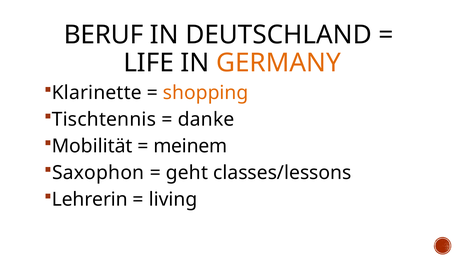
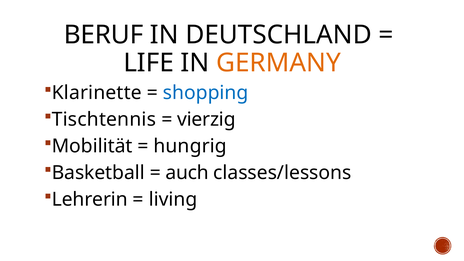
shopping colour: orange -> blue (206, 93)
danke: danke -> vierzig (206, 119)
meinem: meinem -> hungrig (190, 146)
Saxophon: Saxophon -> Basketball (98, 173)
geht: geht -> auch (187, 173)
